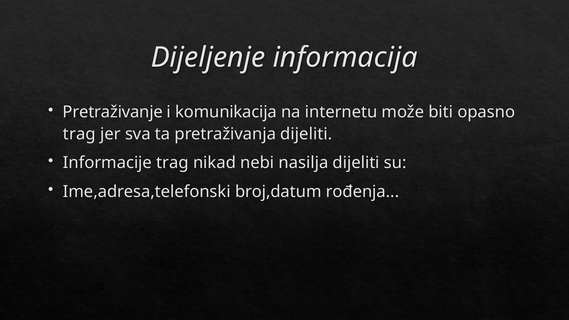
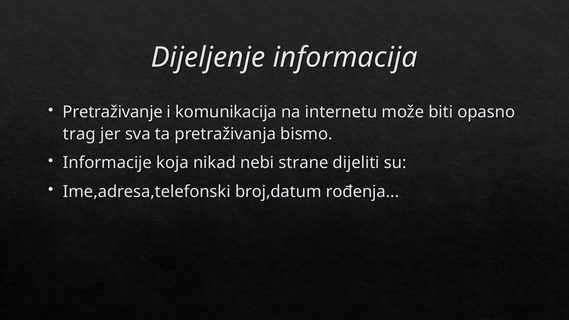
pretraživanja dijeliti: dijeliti -> bismo (306, 134)
Informacije trag: trag -> koja (172, 163)
nasilja: nasilja -> strane (303, 163)
